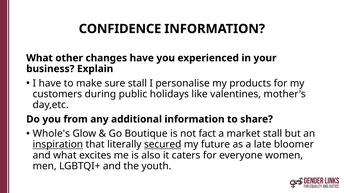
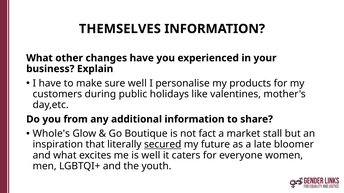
CONFIDENCE: CONFIDENCE -> THEMSELVES (120, 29)
sure stall: stall -> well (137, 83)
inspiration underline: present -> none (58, 145)
is also: also -> well (151, 156)
